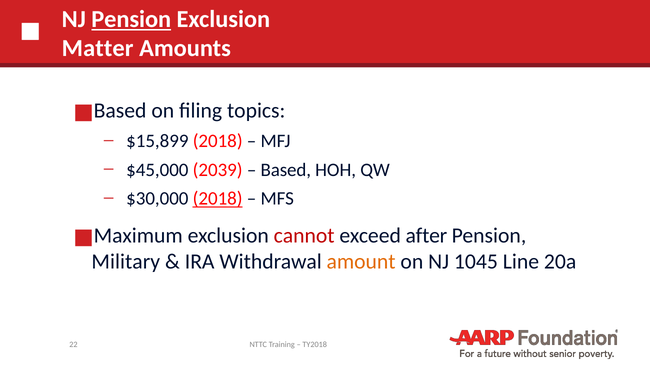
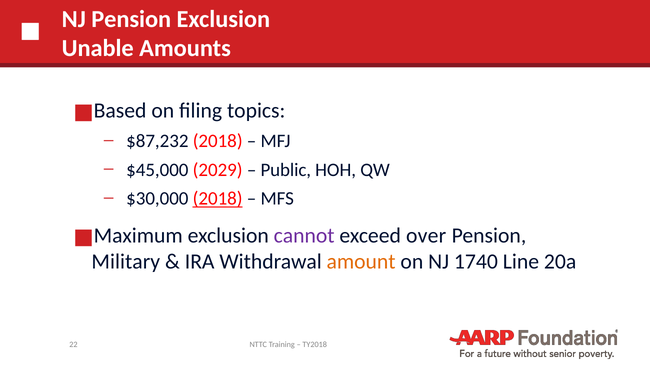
Pension underline: present -> none (131, 19)
Matter: Matter -> Unable (98, 48)
$15,899: $15,899 -> $87,232 (157, 141)
2039: 2039 -> 2029 (218, 170)
Based: Based -> Public (286, 170)
cannot colour: red -> purple (304, 235)
after: after -> over (426, 235)
1045: 1045 -> 1740 (476, 261)
